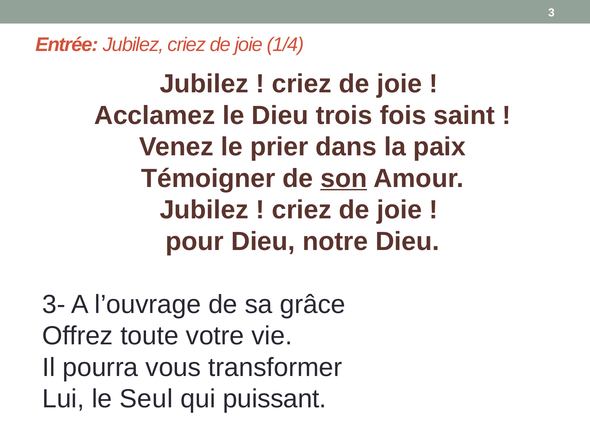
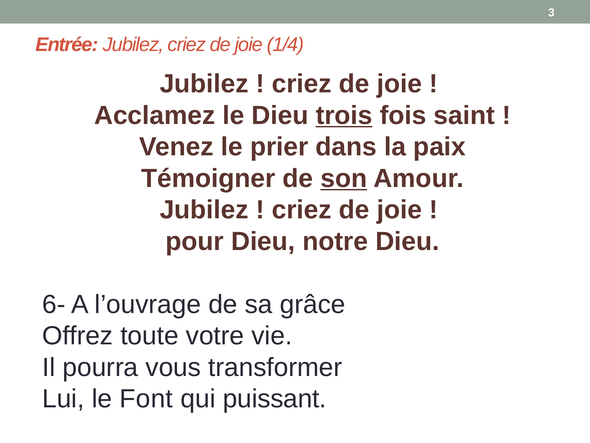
trois underline: none -> present (344, 115)
3-: 3- -> 6- (54, 304)
Seul: Seul -> Font (146, 398)
